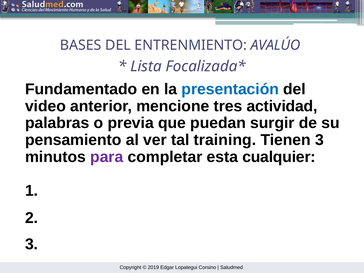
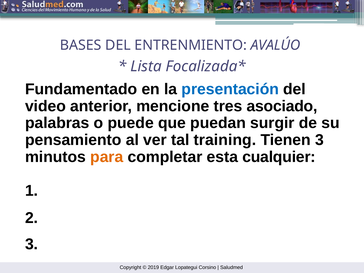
actividad: actividad -> asociado (282, 106)
previa: previa -> puede (131, 123)
para colour: purple -> orange (107, 157)
